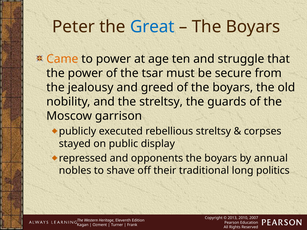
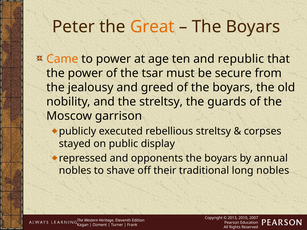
Great colour: blue -> orange (152, 27)
struggle: struggle -> republic (241, 59)
long politics: politics -> nobles (273, 171)
